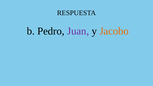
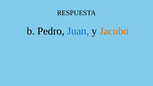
Juan colour: purple -> blue (78, 31)
